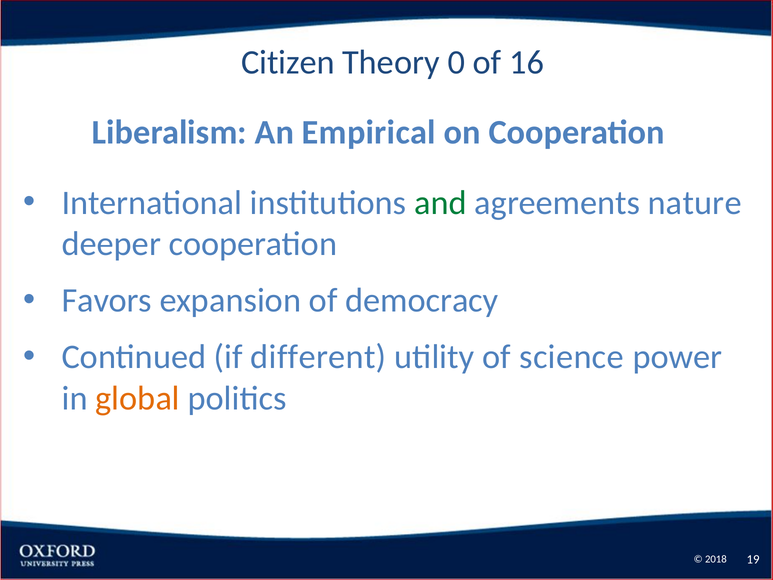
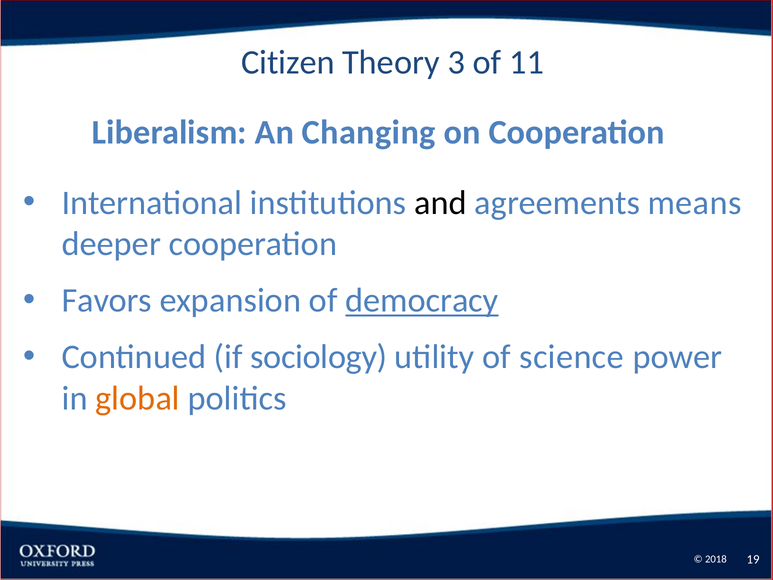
0: 0 -> 3 (456, 62)
16: 16 -> 11 (527, 62)
Empirical: Empirical -> Changing (369, 132)
and colour: green -> black (440, 203)
nature: nature -> means (695, 203)
democracy underline: none -> present (422, 300)
different: different -> sociology (319, 357)
